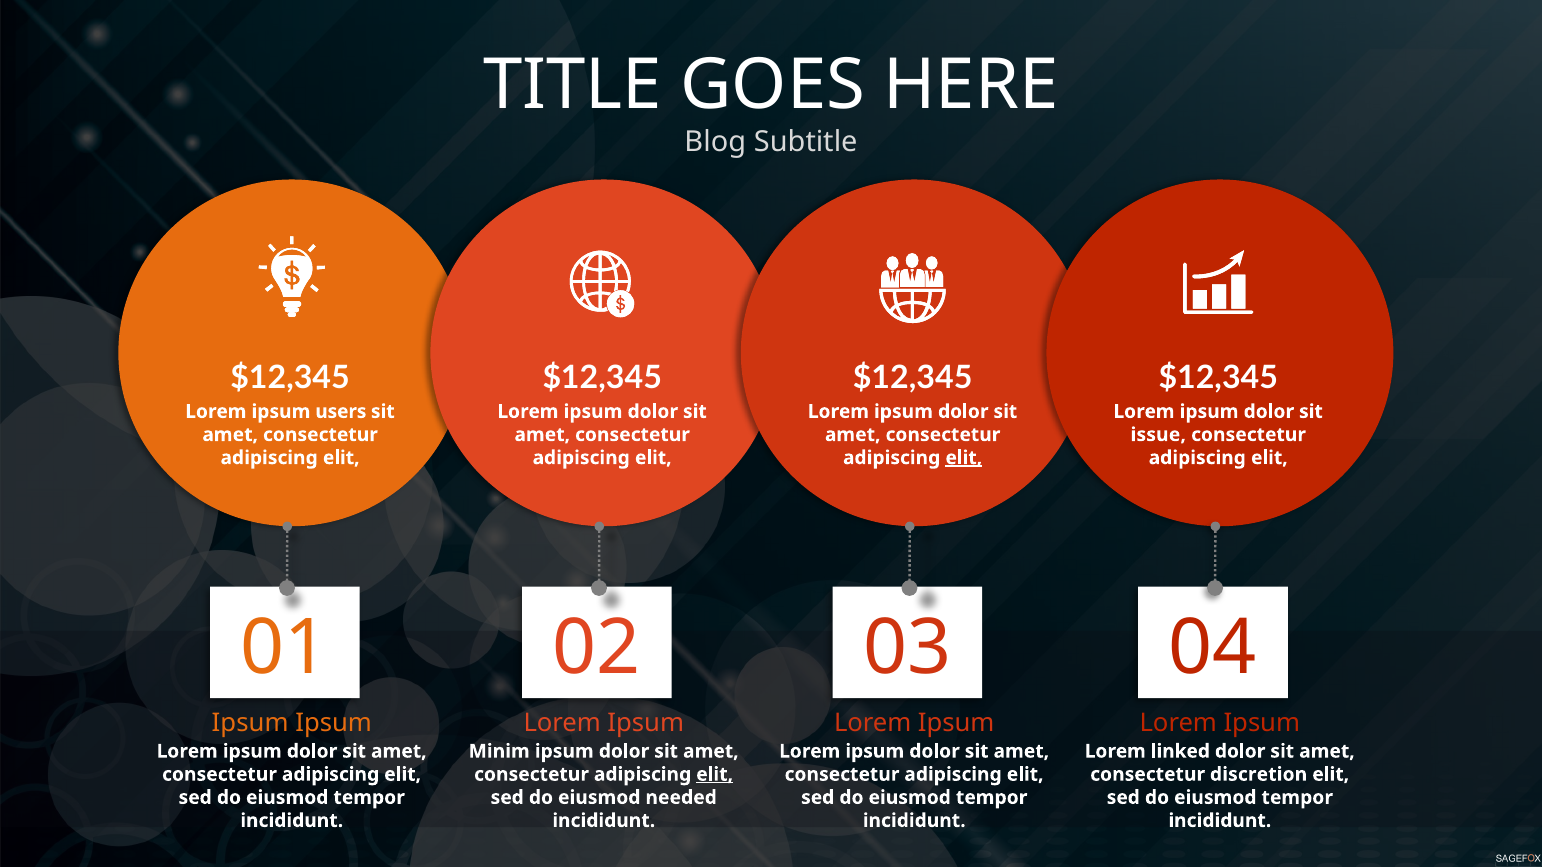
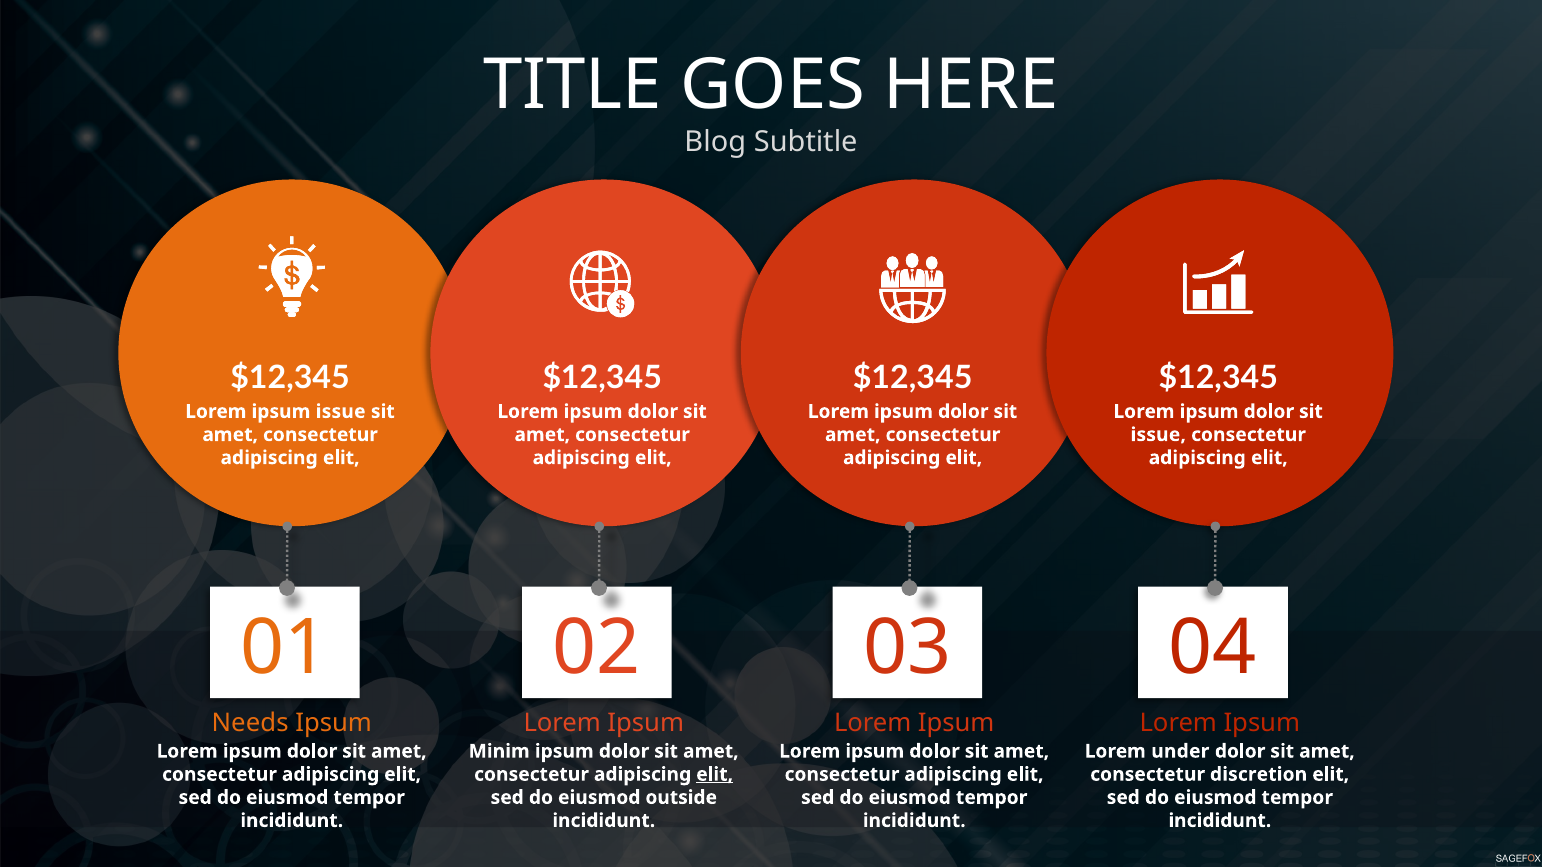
ipsum users: users -> issue (341, 412)
elit underline: present -> none (964, 458)
Ipsum: Ipsum -> Needs (250, 723)
linked: linked -> under (1180, 752)
needed: needed -> outside (681, 798)
